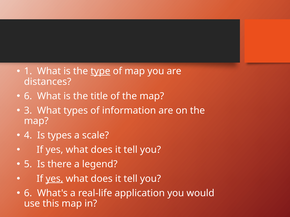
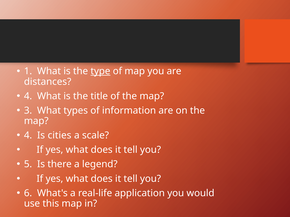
6: 6 -> 4 (28, 96)
Is types: types -> cities (60, 136)
yes underline: present -> none (54, 179)
